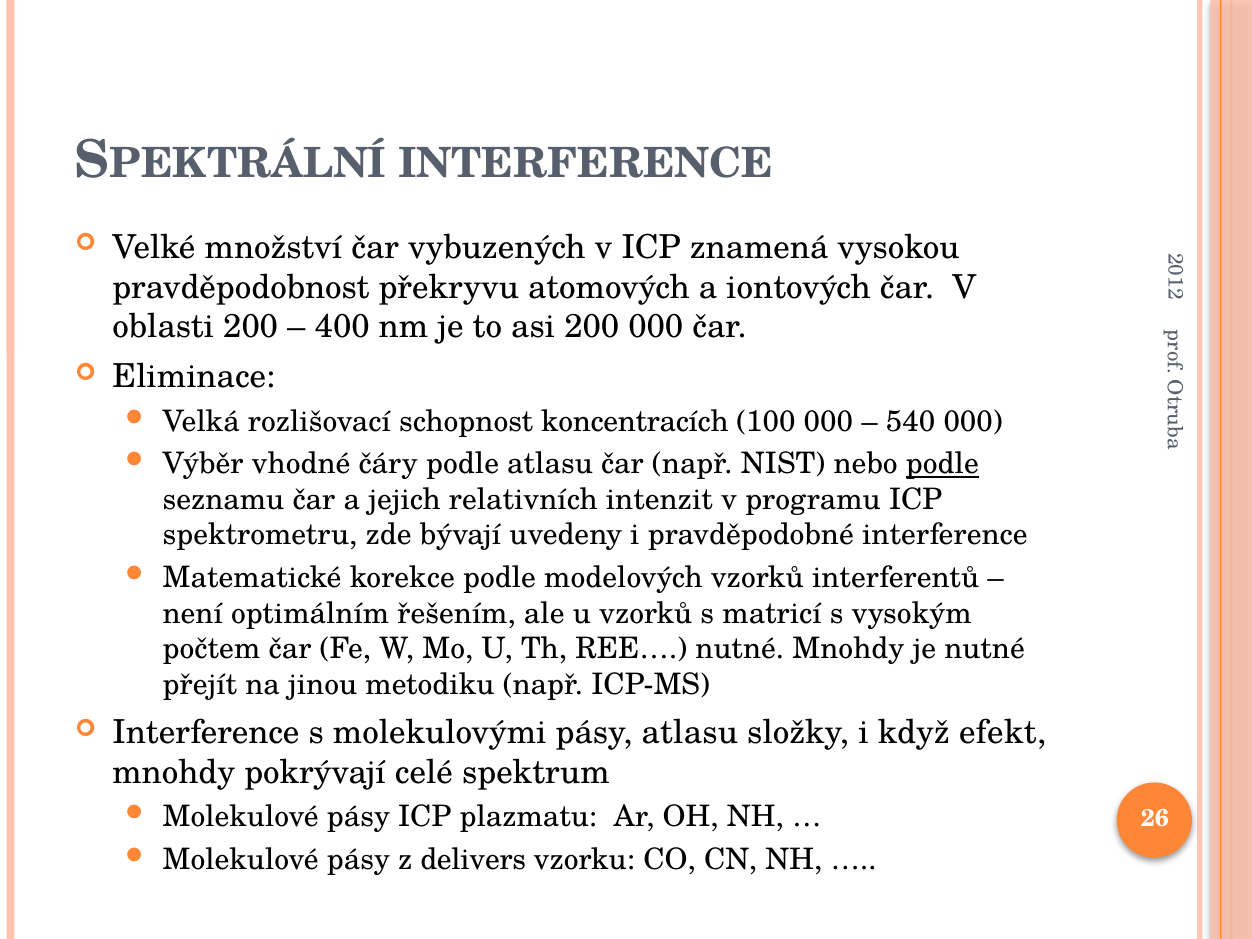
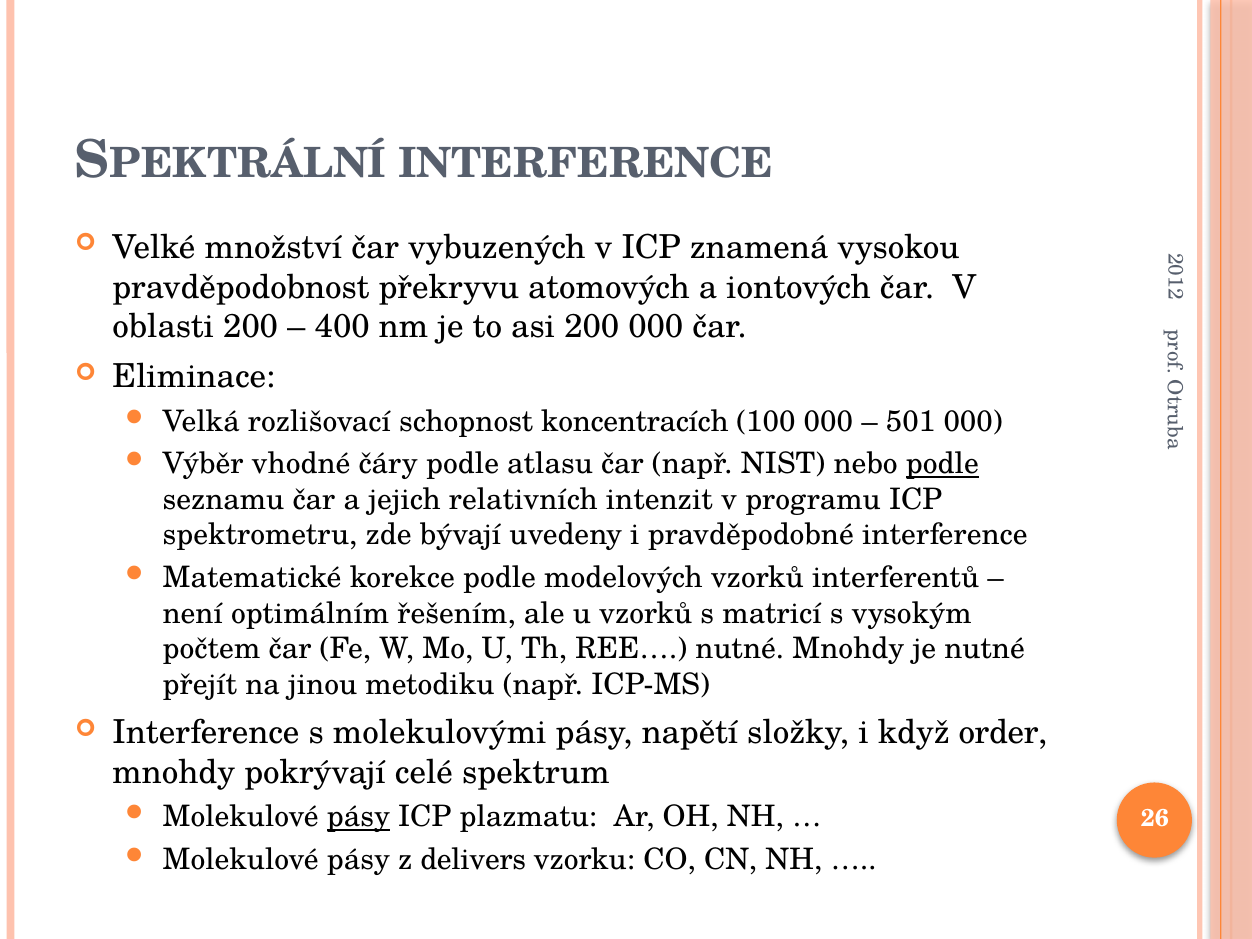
540: 540 -> 501 (911, 421)
pásy atlasu: atlasu -> napětí (690, 733)
efekt: efekt -> order (1003, 733)
pásy underline: none -> present (358, 817)
